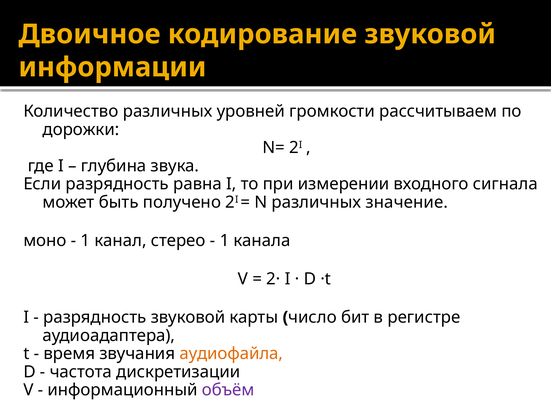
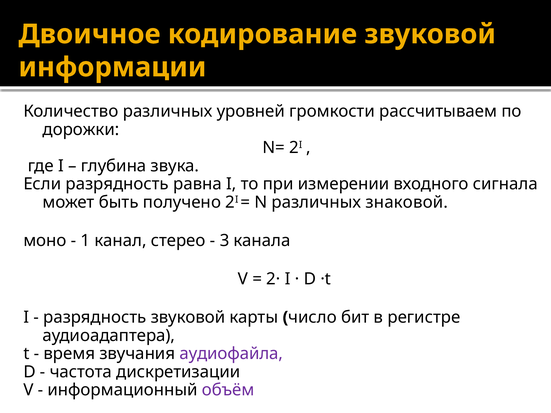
значение: значение -> знаковой (407, 202)
1: 1 -> 3 (224, 241)
аудиофайла colour: orange -> purple (231, 354)
